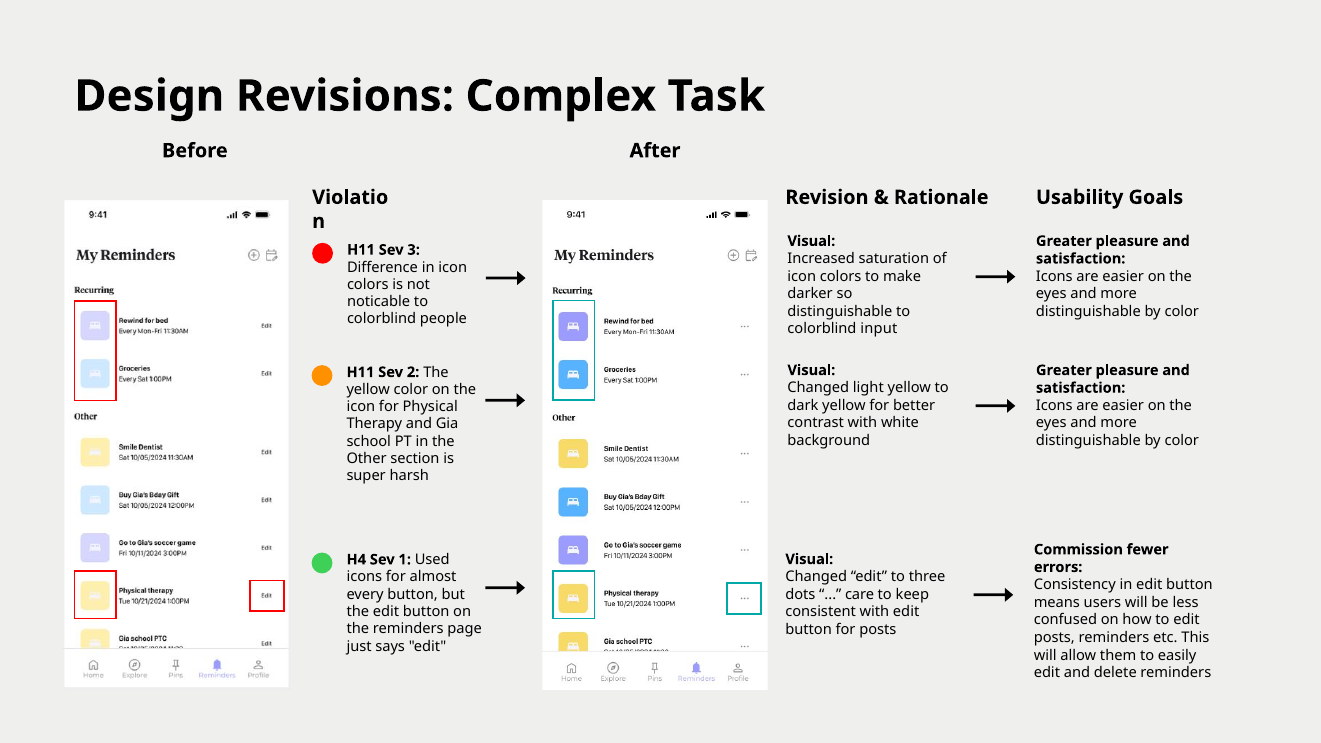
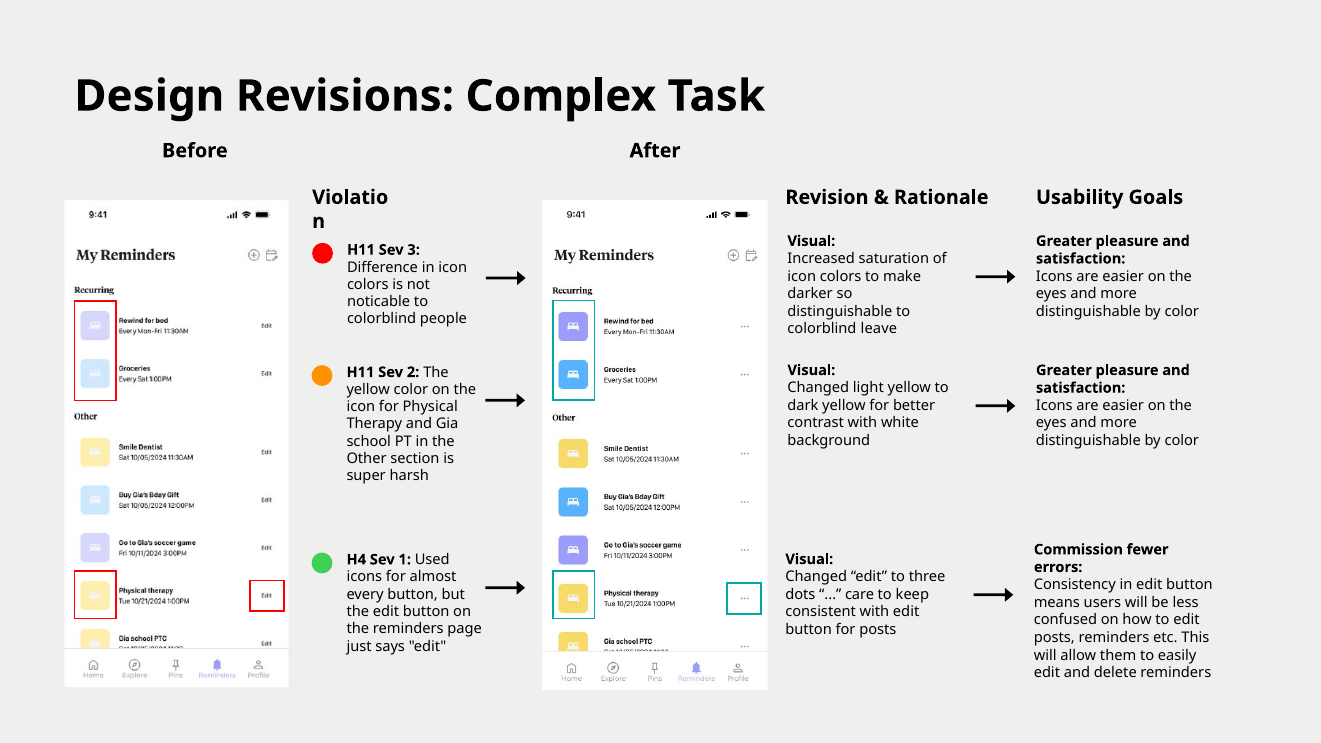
input: input -> leave (879, 329)
